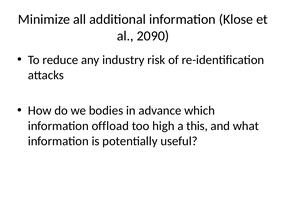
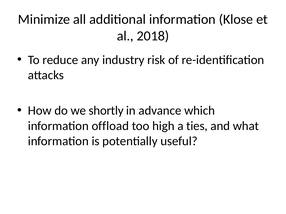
2090: 2090 -> 2018 (153, 36)
bodies: bodies -> shortly (106, 111)
this: this -> ties (197, 126)
